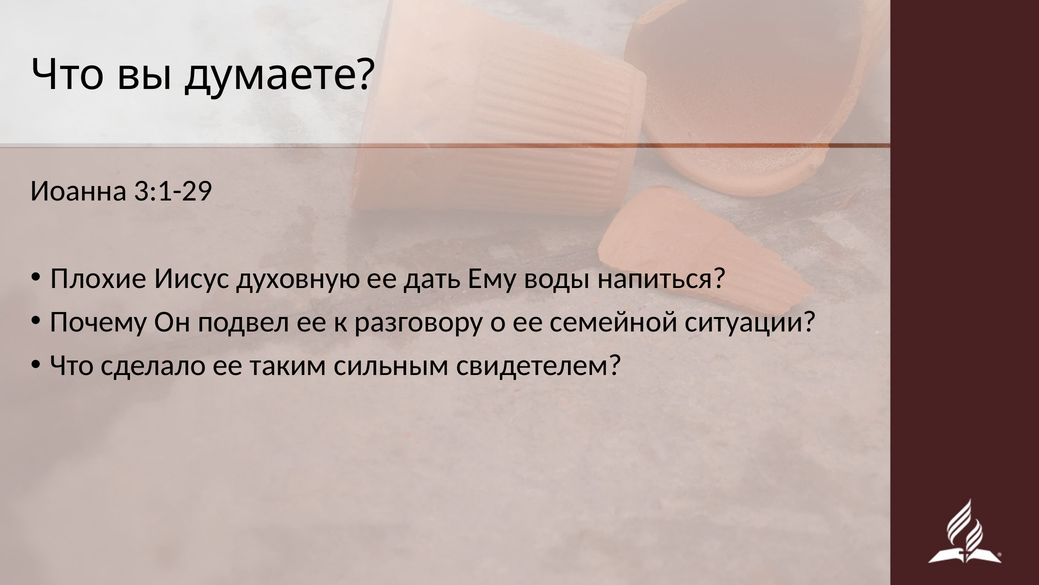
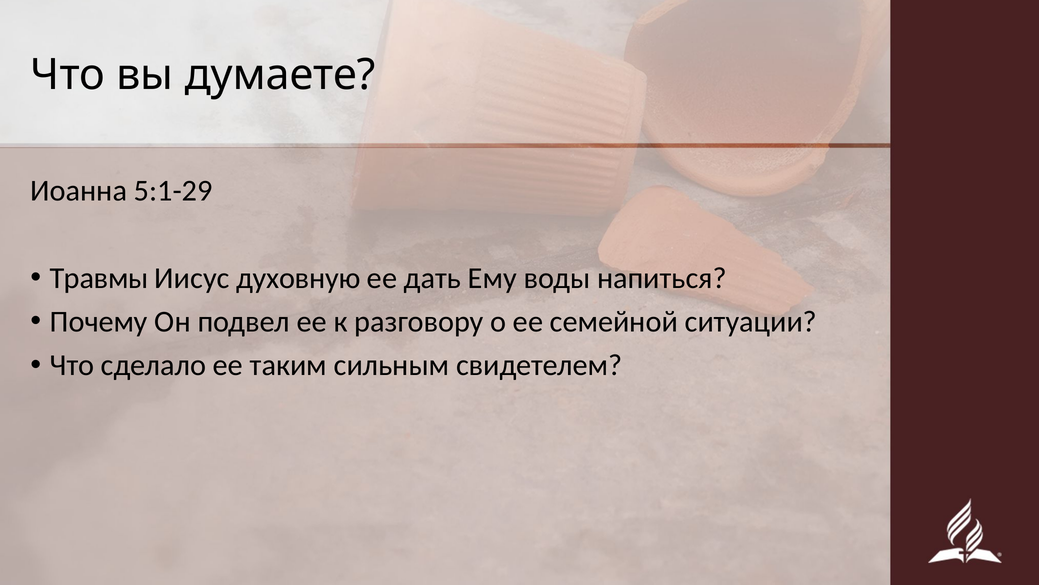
3:1-29: 3:1-29 -> 5:1-29 (173, 191)
Плохие: Плохие -> Травмы (99, 278)
